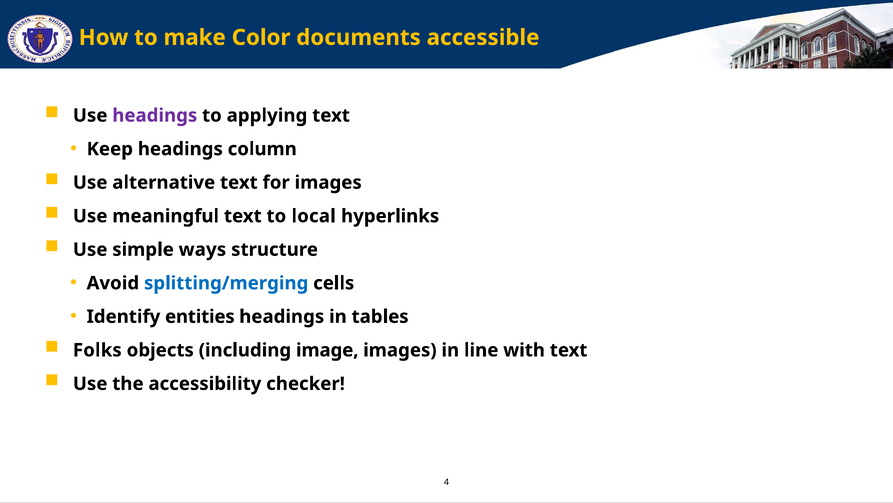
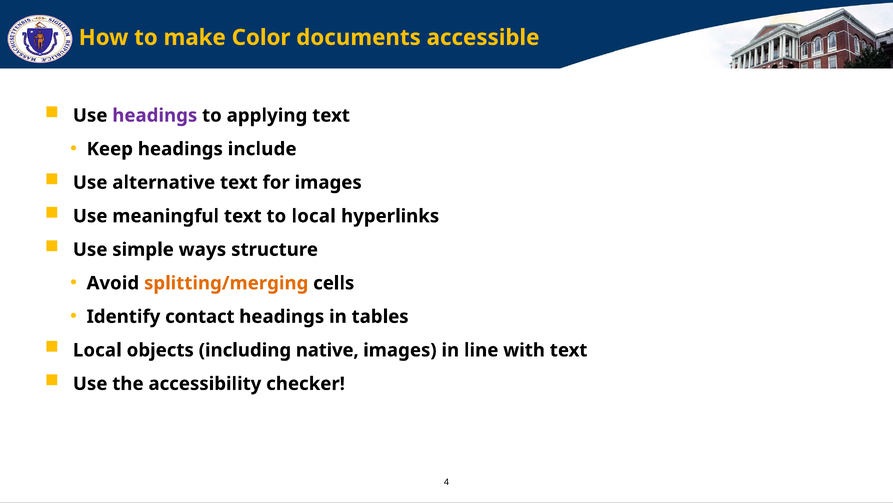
column: column -> include (262, 149)
splitting/merging colour: blue -> orange (226, 283)
entities: entities -> contact (200, 316)
Folks: Folks -> Local (97, 350)
image: image -> native (327, 350)
